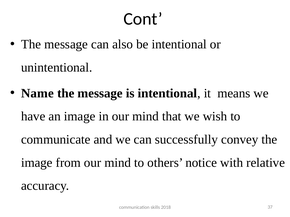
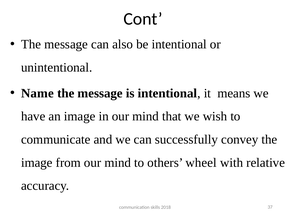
notice: notice -> wheel (201, 163)
